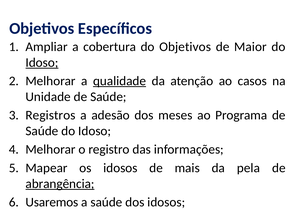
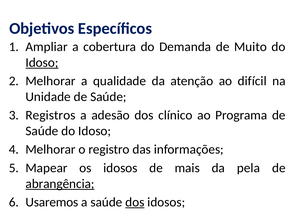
do Objetivos: Objetivos -> Demanda (185, 47)
Maior: Maior -> Muito (250, 47)
qualidade underline: present -> none (120, 81)
casos: casos -> difícil (252, 81)
meses: meses -> clínico (175, 116)
dos underline: none -> present (135, 203)
